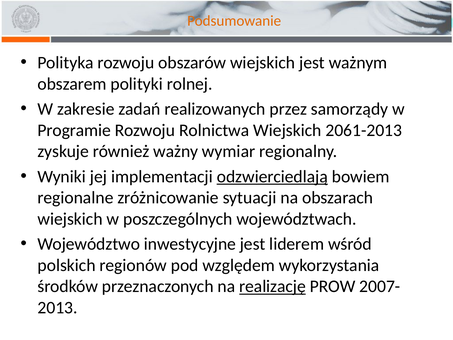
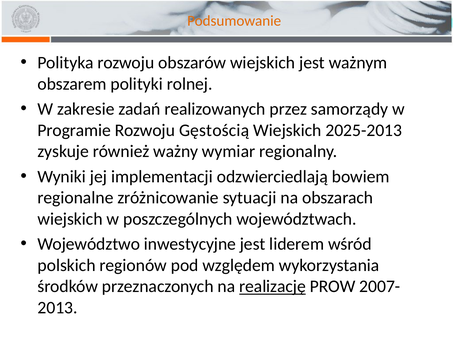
Rolnictwa: Rolnictwa -> Gęstością (214, 130)
2061-2013: 2061-2013 -> 2025-2013 (364, 130)
odzwierciedlają underline: present -> none (272, 176)
